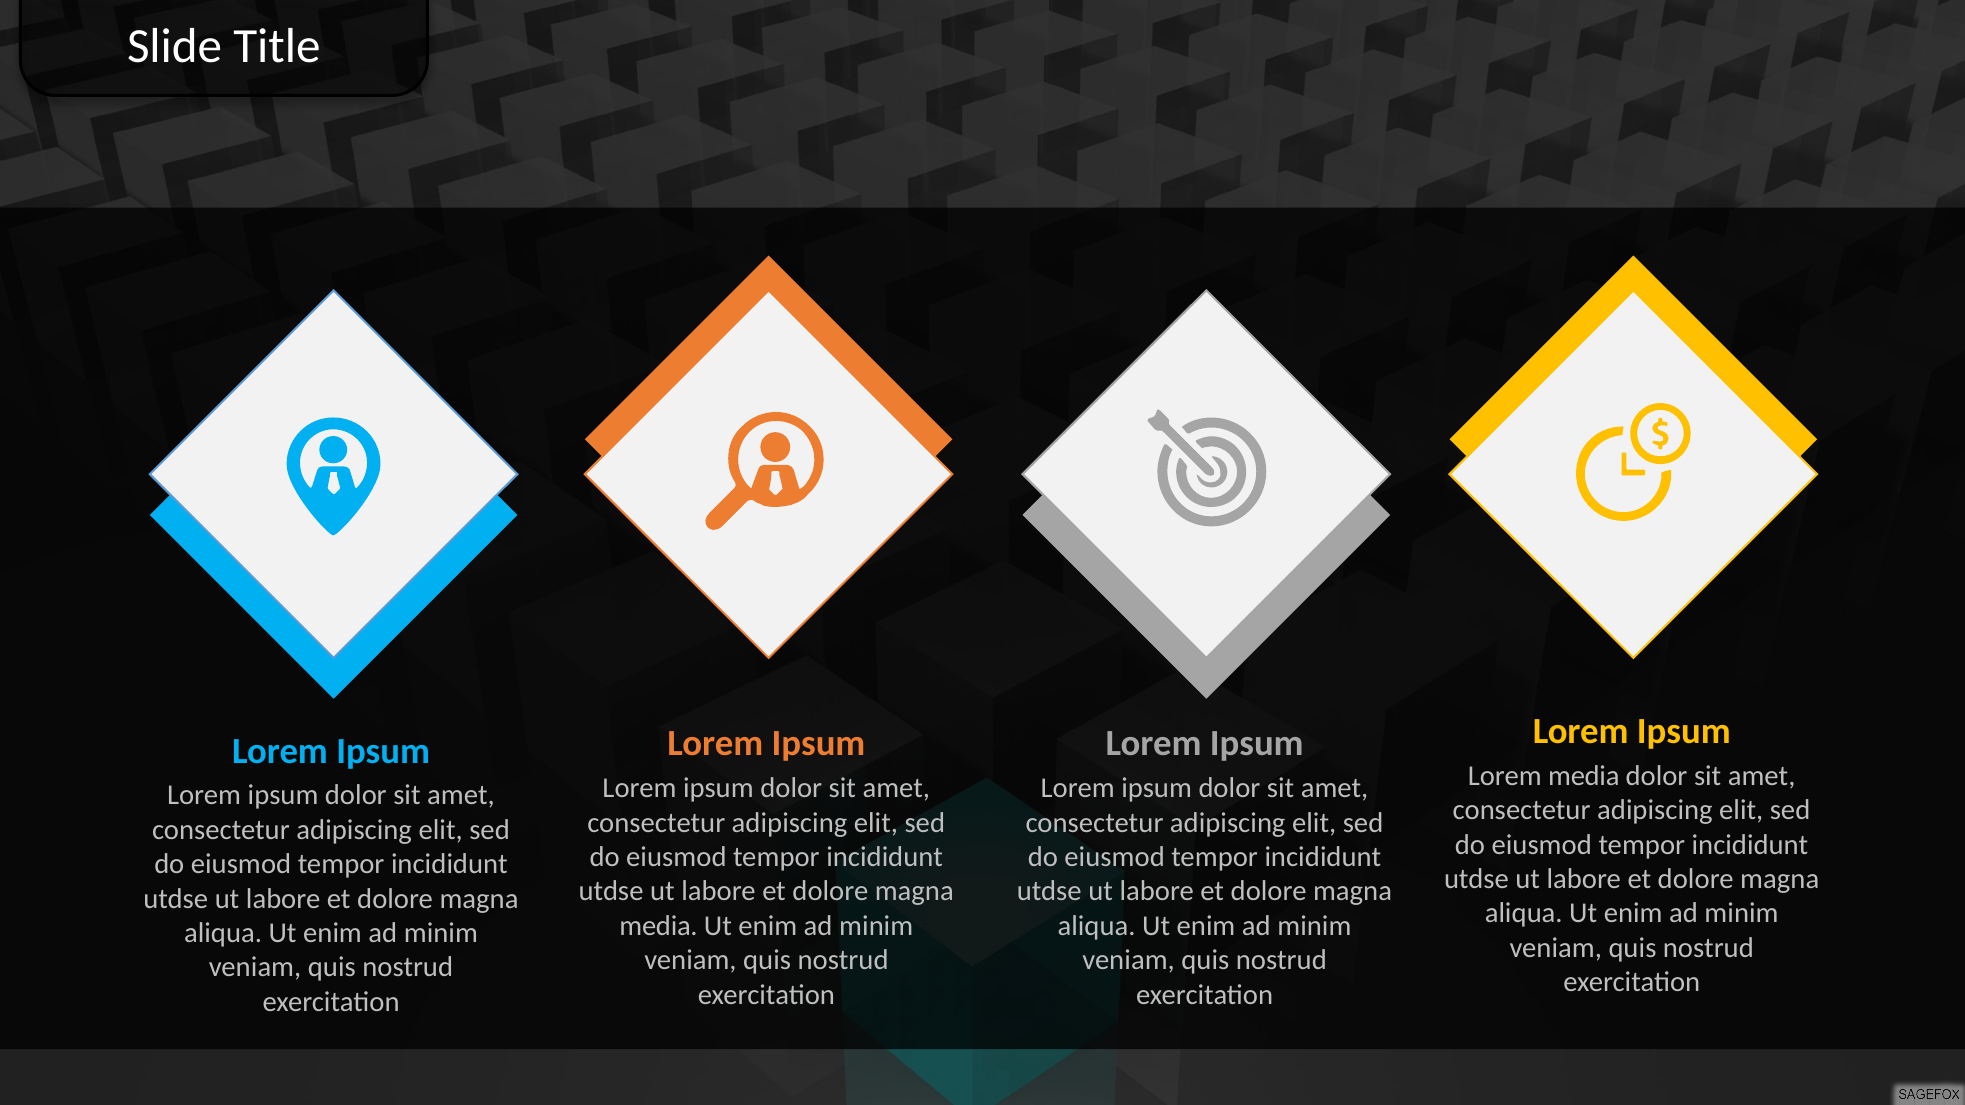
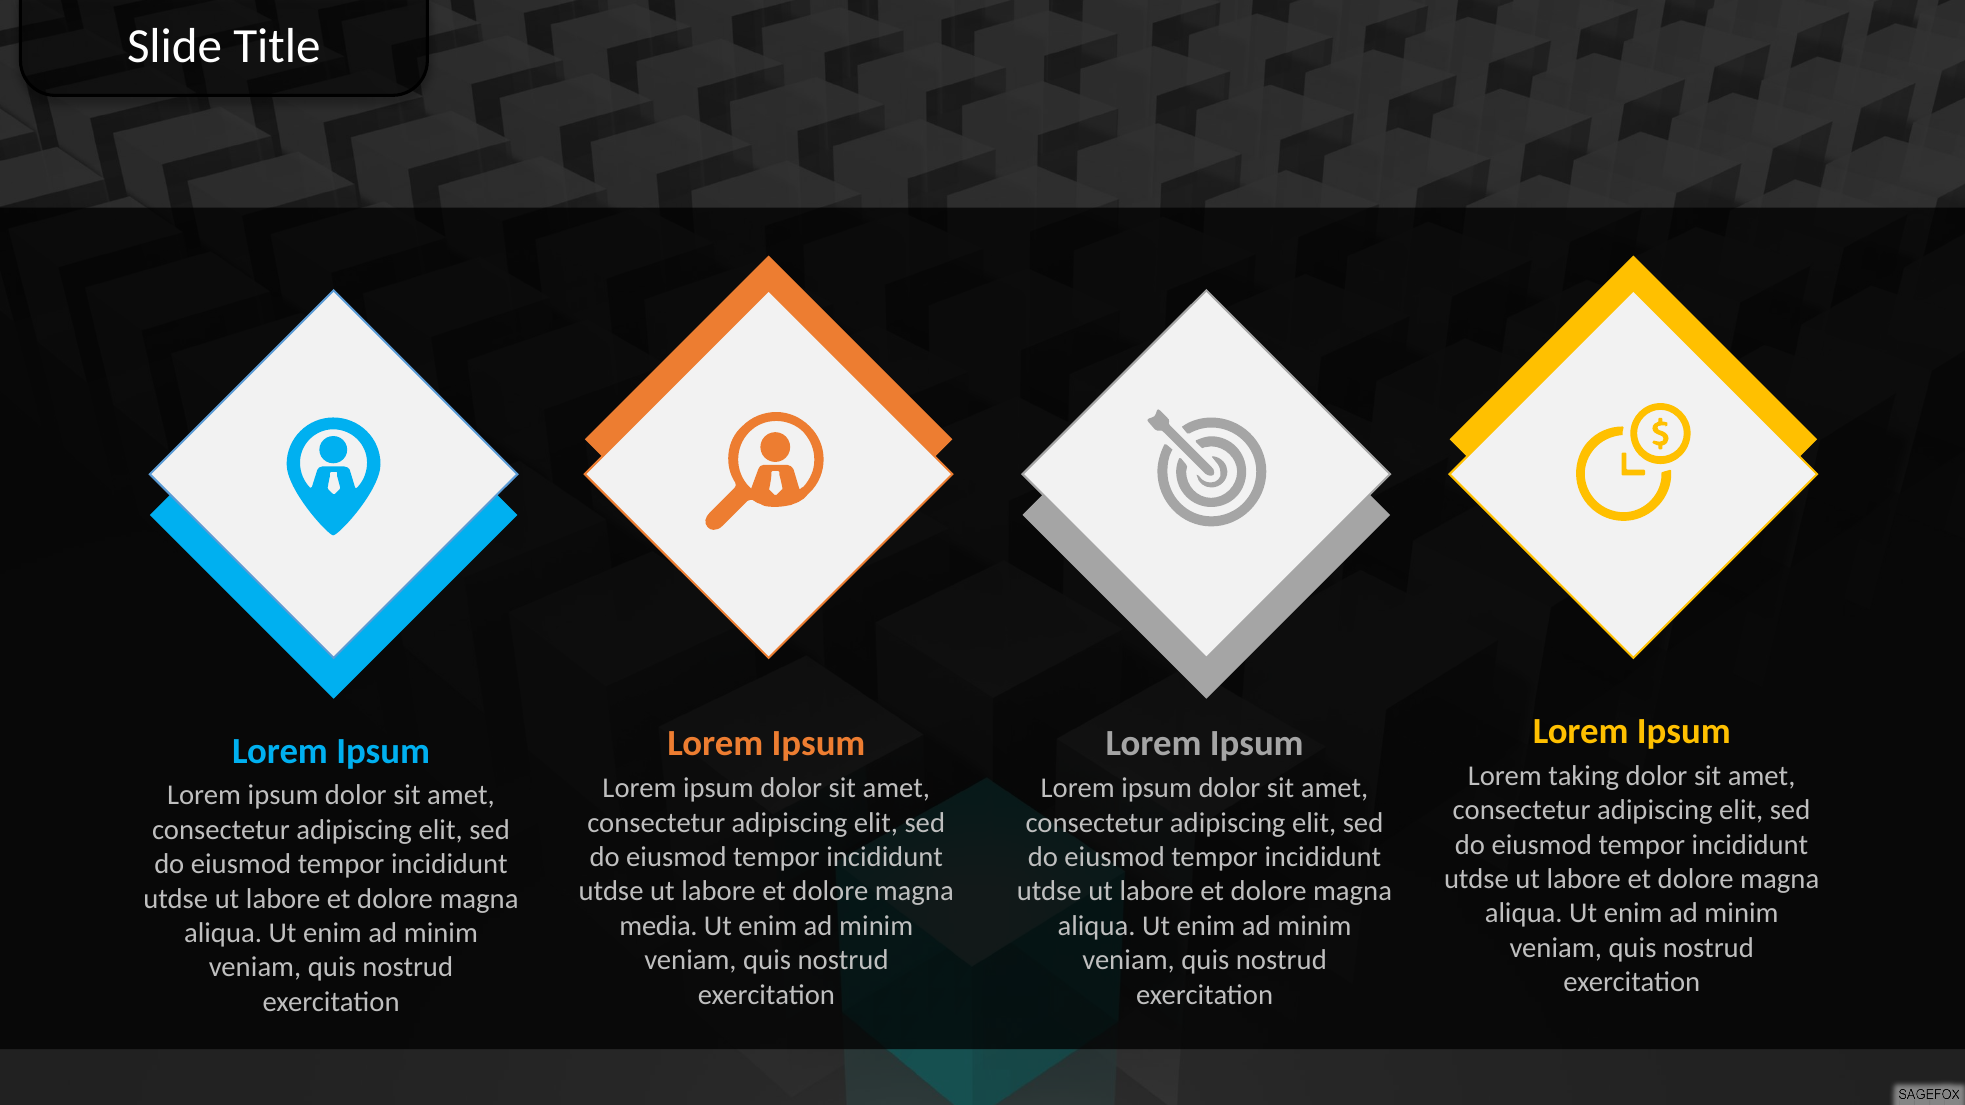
Lorem media: media -> taking (1584, 776)
